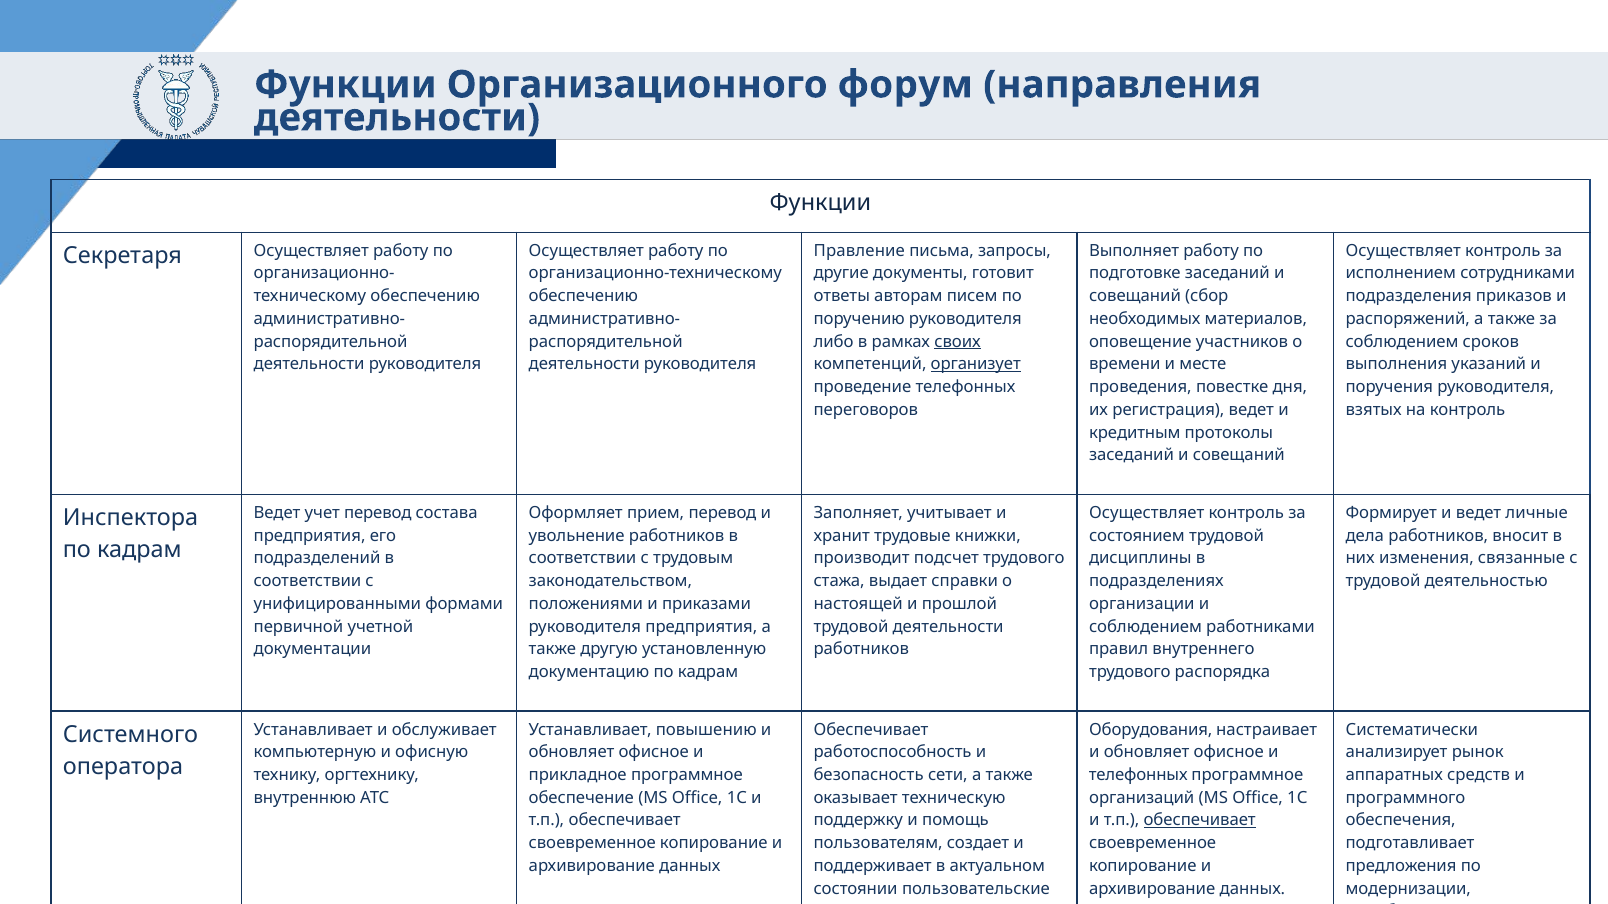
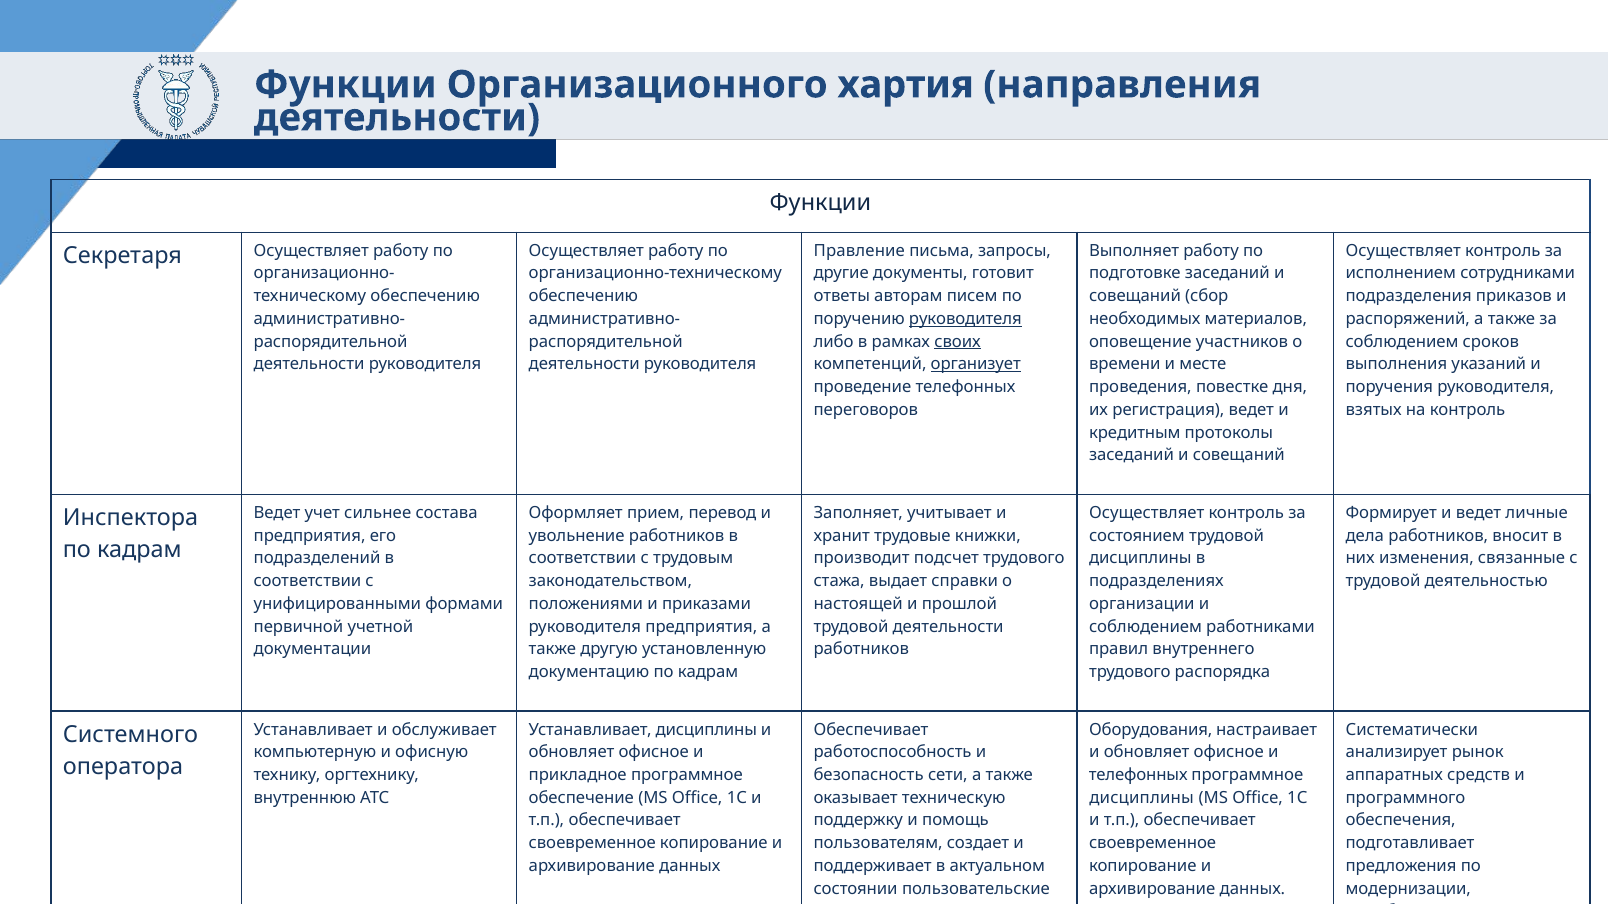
форум: форум -> хартия (906, 85)
руководителя underline: none -> present (965, 319)
учет перевод: перевод -> сильнее (378, 513)
Устанавливает повышению: повышению -> дисциплины (706, 730)
организаций: организаций -> дисциплины (1142, 798)
обеспечивает underline: present -> none (1200, 821)
